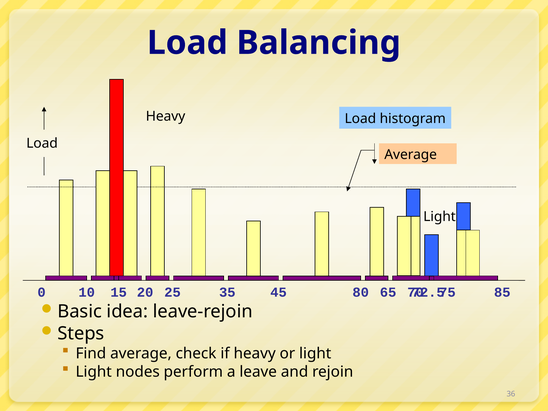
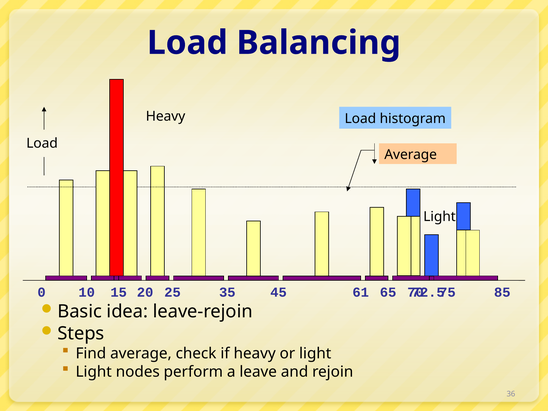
80: 80 -> 61 (361, 292)
